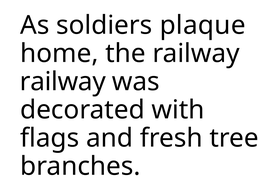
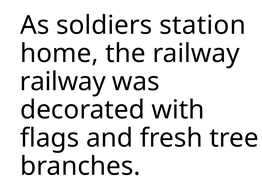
plaque: plaque -> station (203, 25)
